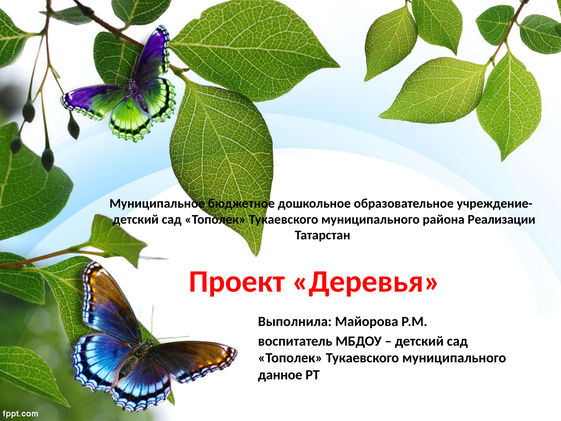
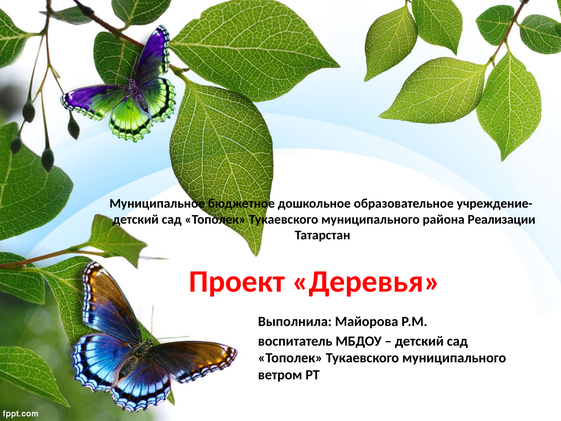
данное: данное -> ветром (280, 375)
